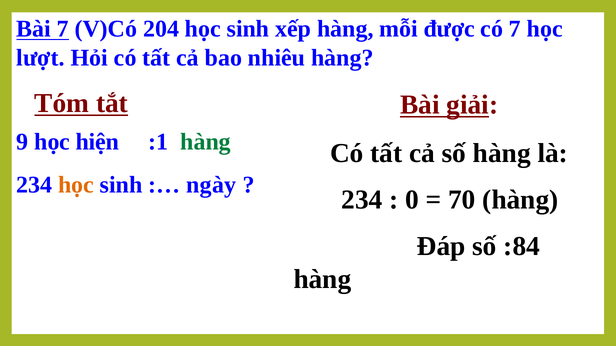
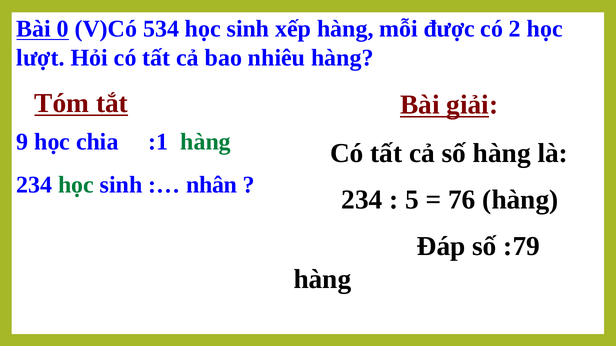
Bài 7: 7 -> 0 (63, 29)
204: 204 -> 534 (161, 29)
có 7: 7 -> 2 (515, 29)
hiện: hiện -> chia (97, 142)
học colour: orange -> green (76, 185)
ngày: ngày -> nhân (212, 185)
0: 0 -> 5 (412, 200)
70: 70 -> 76 (462, 200)
:84: :84 -> :79 (522, 247)
